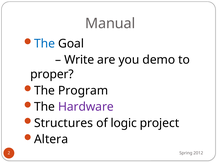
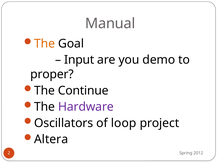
The colour: blue -> orange (45, 44)
Write: Write -> Input (79, 60)
Program: Program -> Continue (83, 90)
Structures: Structures -> Oscillators (64, 123)
logic: logic -> loop (124, 123)
